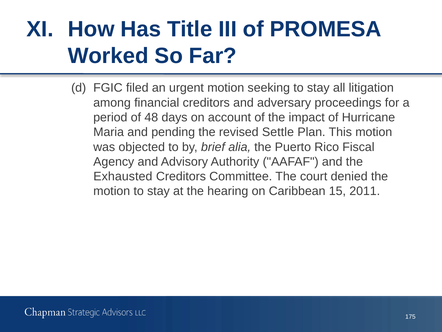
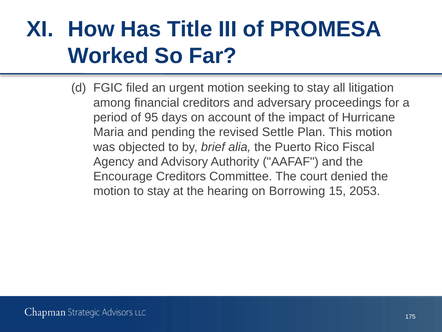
48: 48 -> 95 (151, 117)
Exhausted: Exhausted -> Encourage (123, 176)
Caribbean: Caribbean -> Borrowing (297, 191)
2011: 2011 -> 2053 (365, 191)
